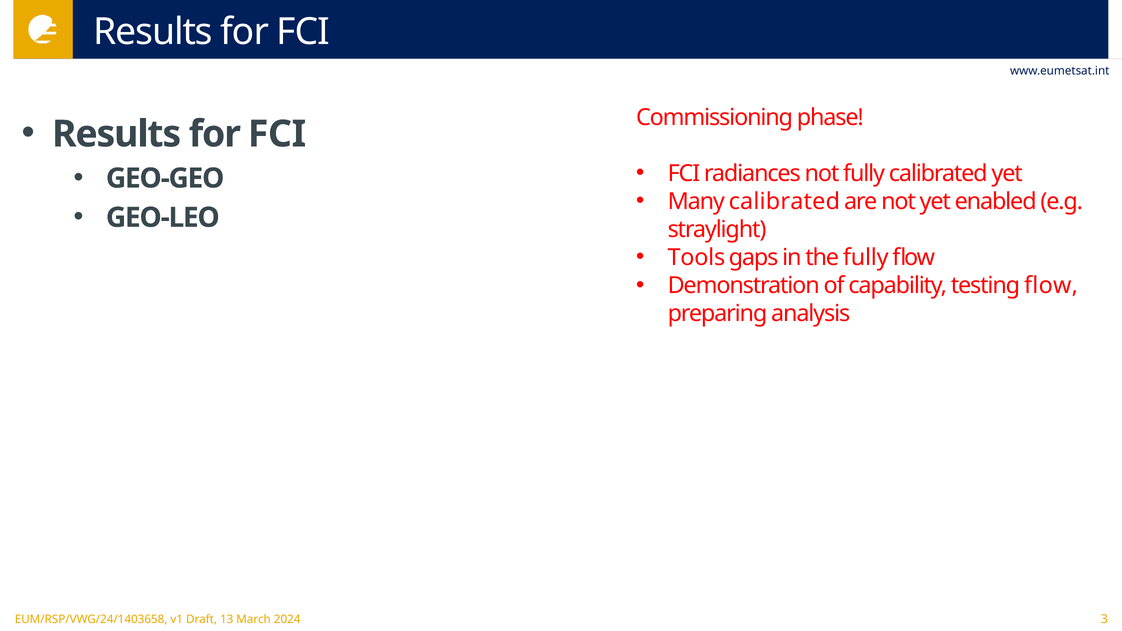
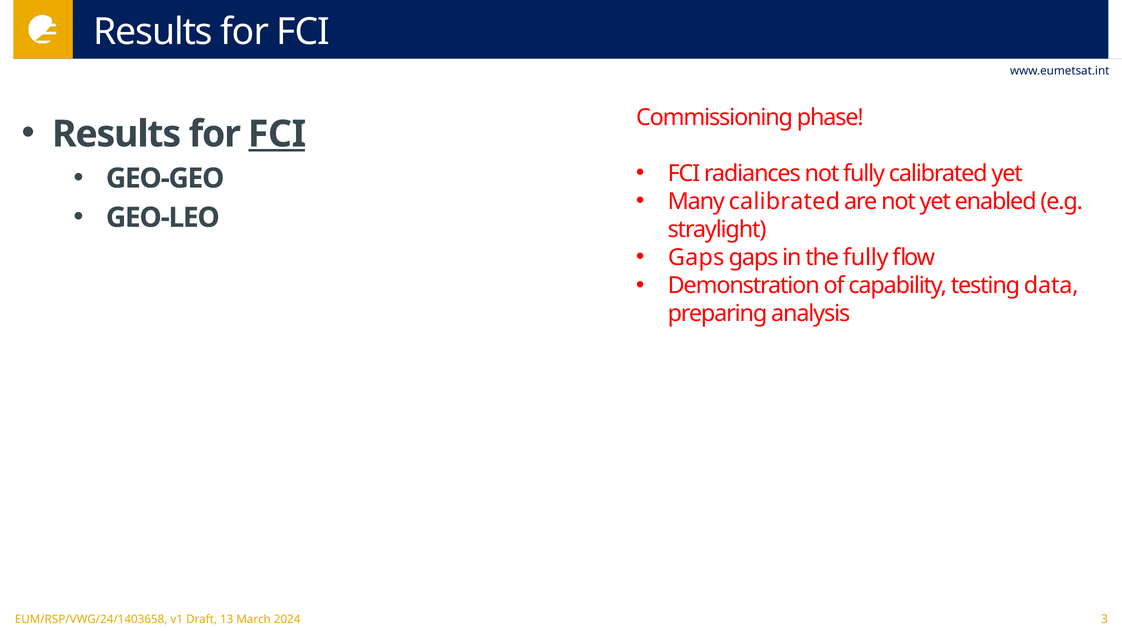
FCI underline: none -> present (277, 134)
Tools: Tools -> Gaps (696, 258)
testing flow: flow -> data (1051, 286)
